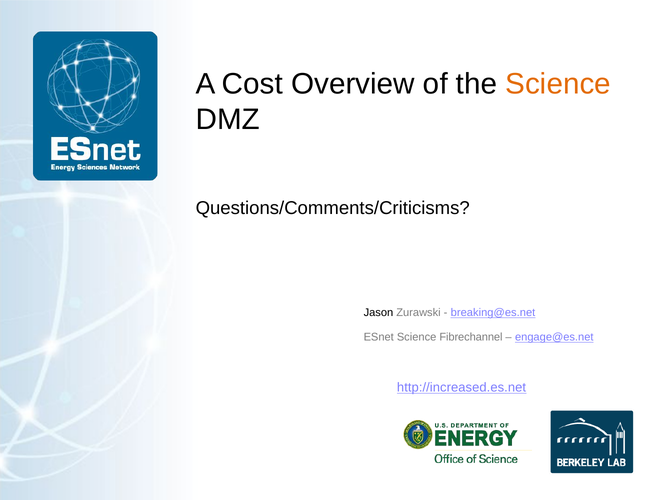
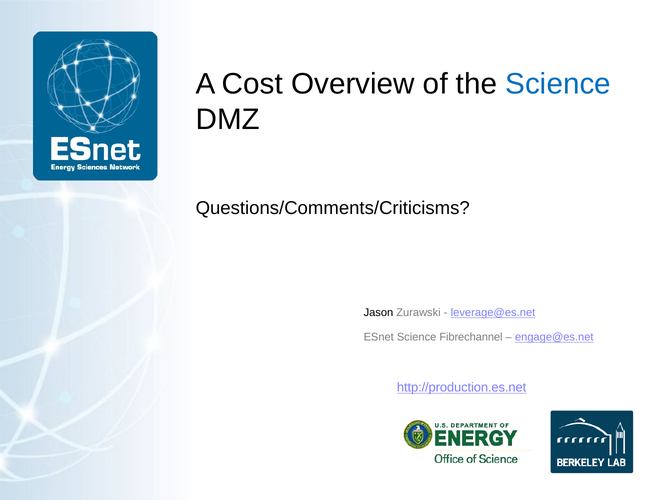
Science colour: orange -> blue (558, 84)
breaking@es.net: breaking@es.net -> leverage@es.net (493, 313)
http://increased.es.net: http://increased.es.net -> http://production.es.net (462, 388)
